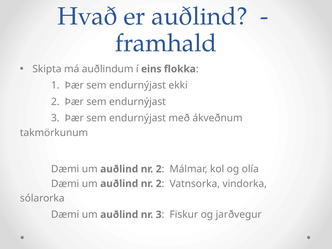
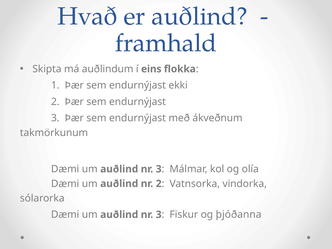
2: 2 -> 3 (159, 169)
jarðvegur: jarðvegur -> þjóðanna (239, 215)
